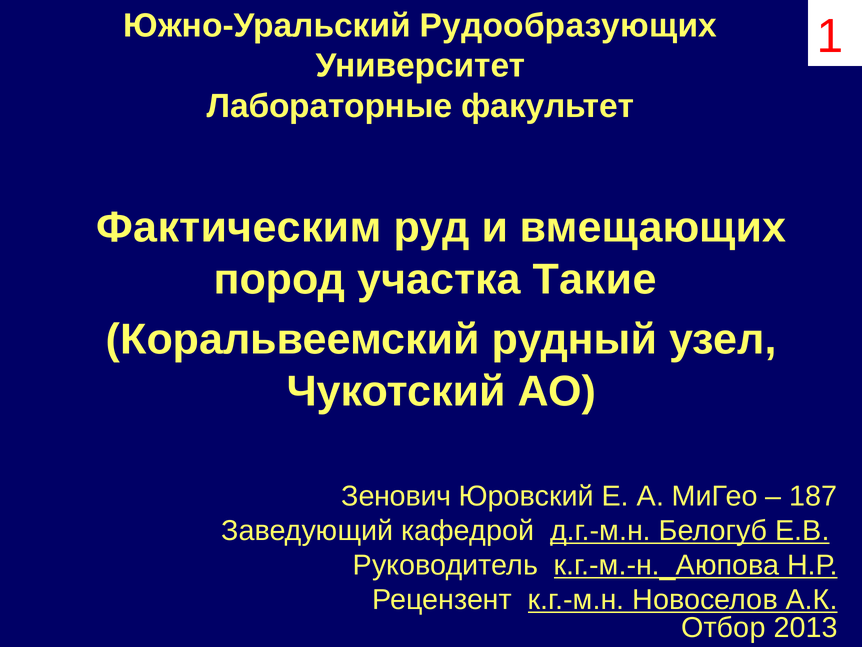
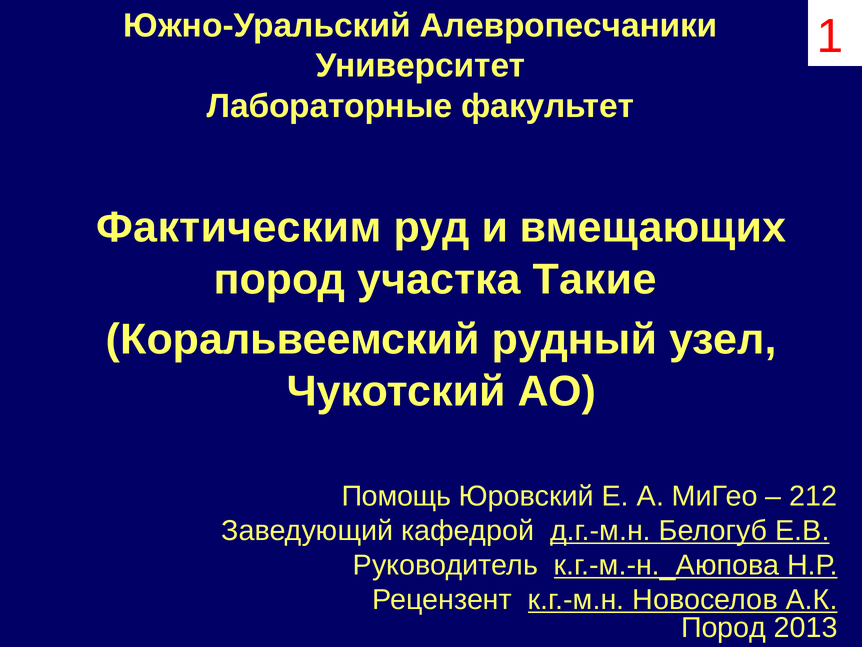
Рудообразующих: Рудообразующих -> Алевропесчаники (569, 25)
Зенович: Зенович -> Помощь (396, 496)
187: 187 -> 212 (813, 496)
Отбор: Отбор -> Пород (723, 627)
